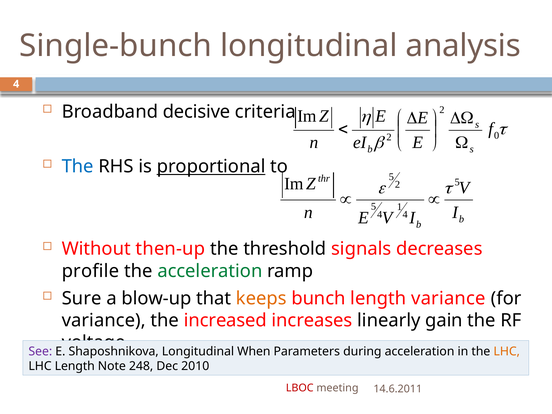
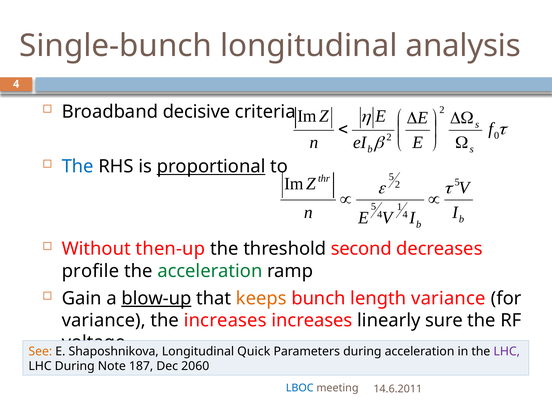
signals: signals -> second (361, 249)
Sure: Sure -> Gain (82, 298)
blow-up underline: none -> present (156, 298)
the increased: increased -> increases (225, 320)
gain: gain -> sure (444, 320)
See colour: purple -> orange (40, 351)
When: When -> Quick (254, 351)
LHC colour: orange -> purple (507, 351)
LHC Length: Length -> During (75, 366)
248: 248 -> 187 (141, 366)
2010: 2010 -> 2060 (195, 366)
LBOC colour: red -> blue (300, 388)
